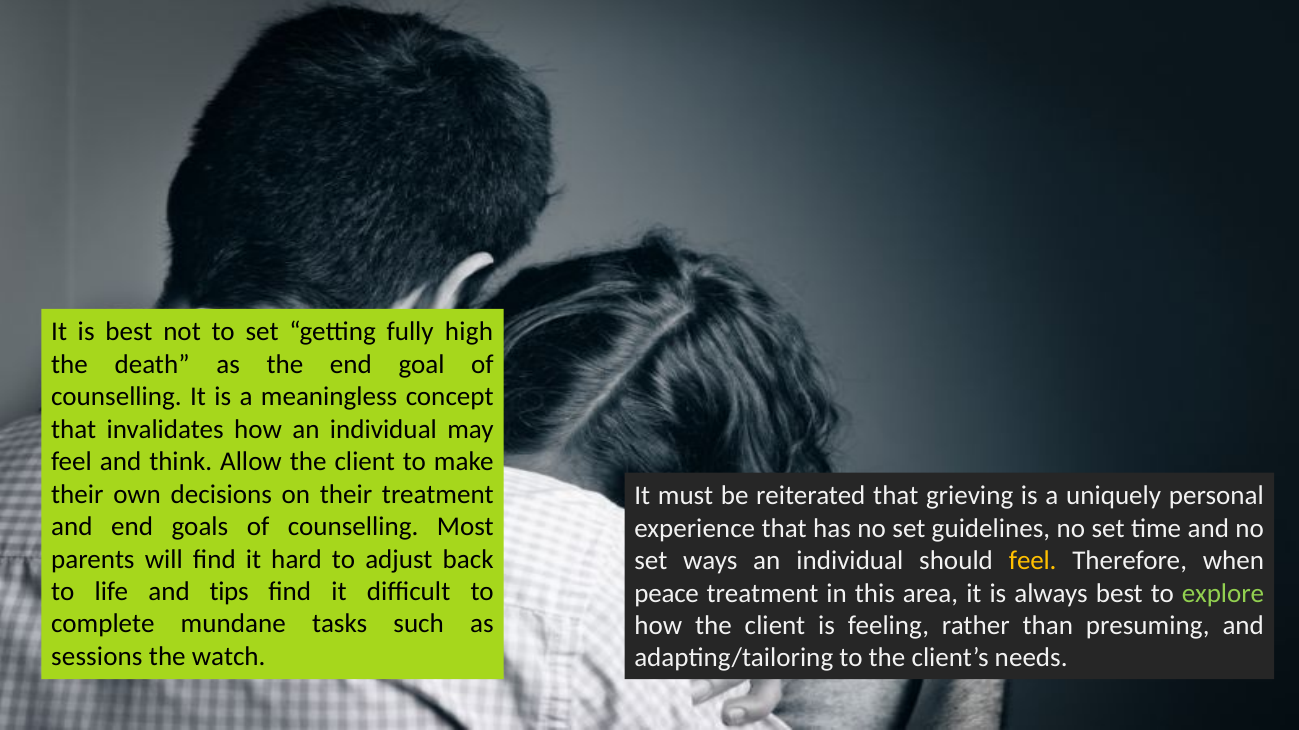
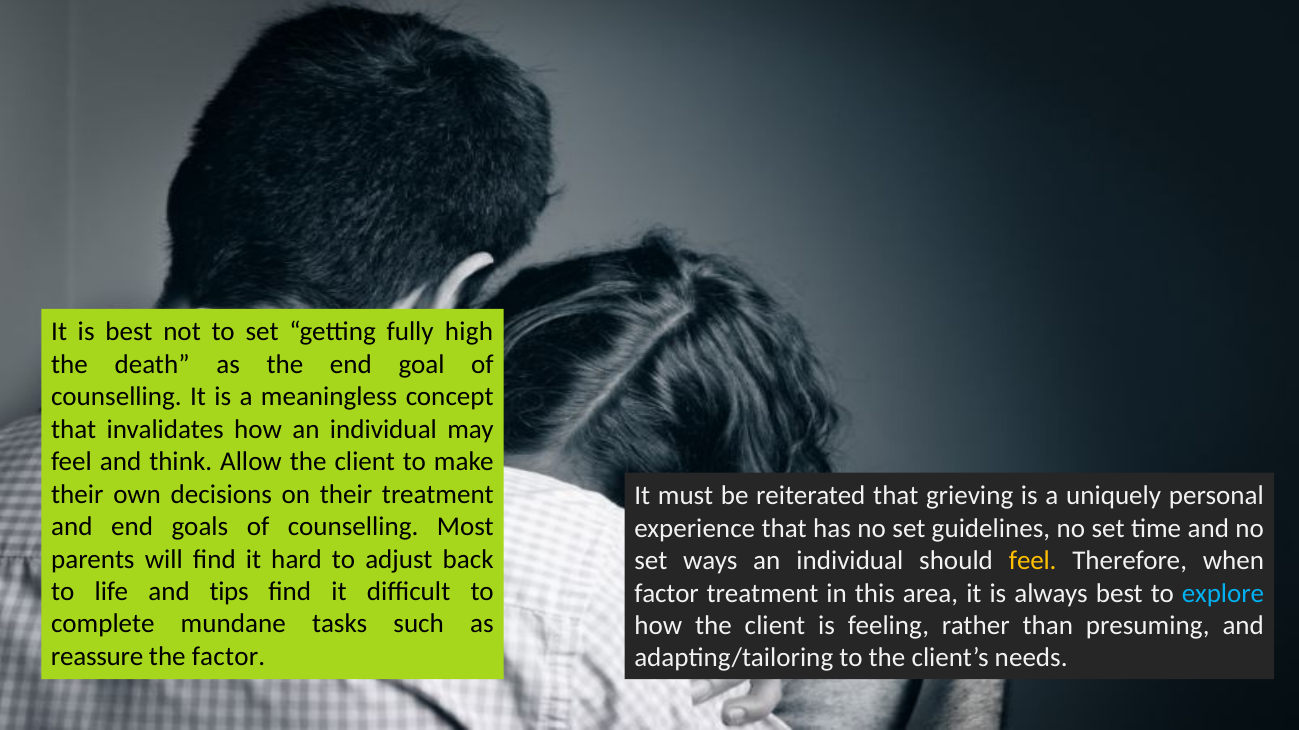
peace: peace -> factor (667, 594)
explore colour: light green -> light blue (1223, 594)
sessions: sessions -> reassure (97, 657)
the watch: watch -> factor (229, 657)
